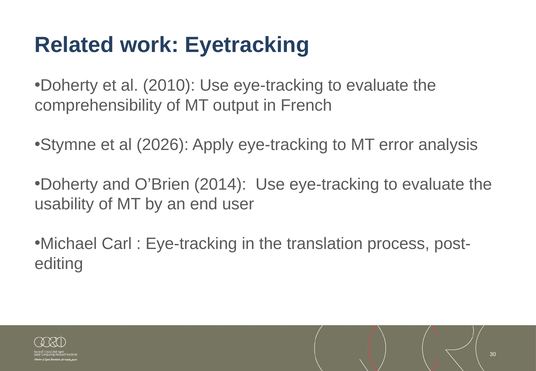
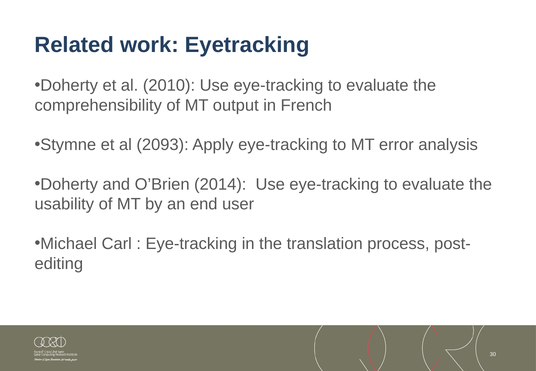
2026: 2026 -> 2093 (163, 145)
